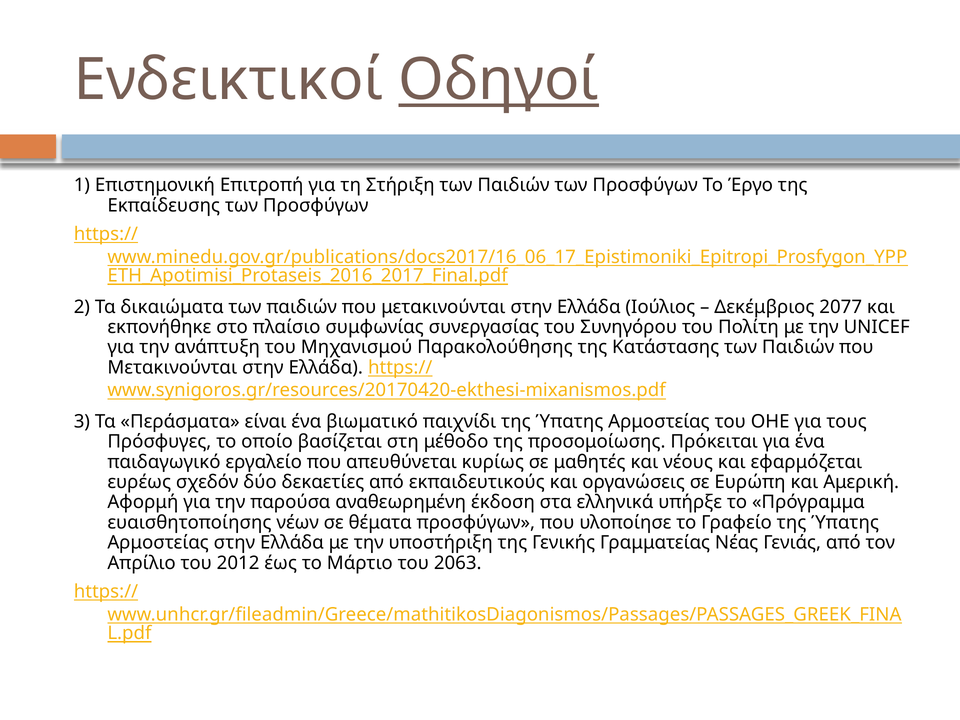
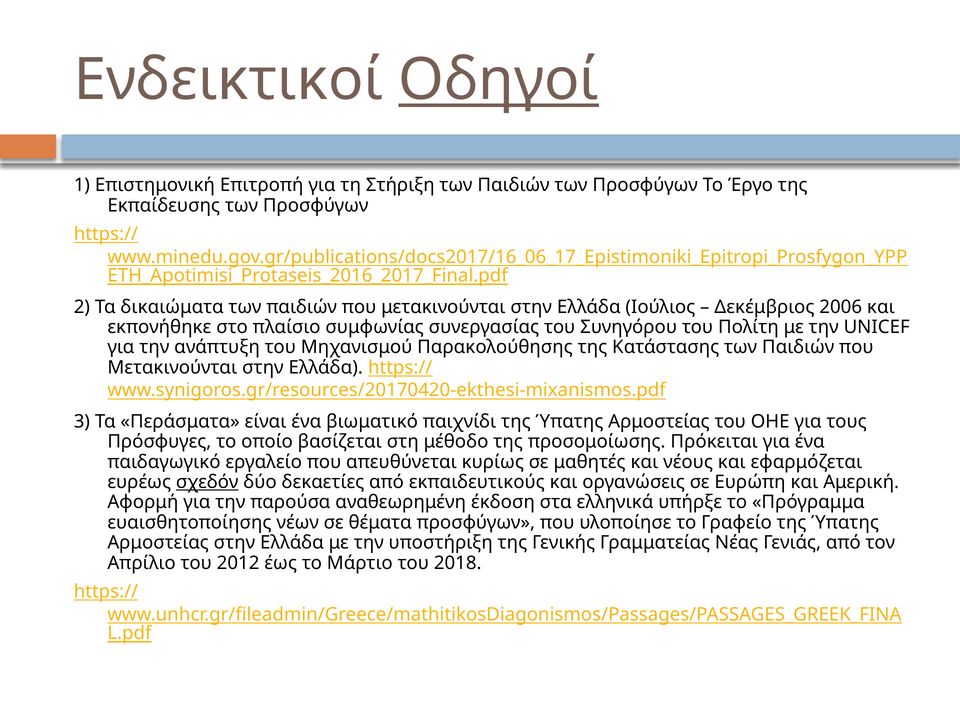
2077: 2077 -> 2006 (841, 307)
σχεδόν underline: none -> present (207, 482)
2063: 2063 -> 2018 (458, 563)
